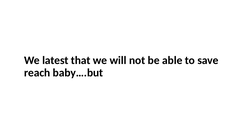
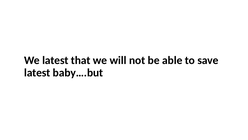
reach: reach -> latest (37, 72)
